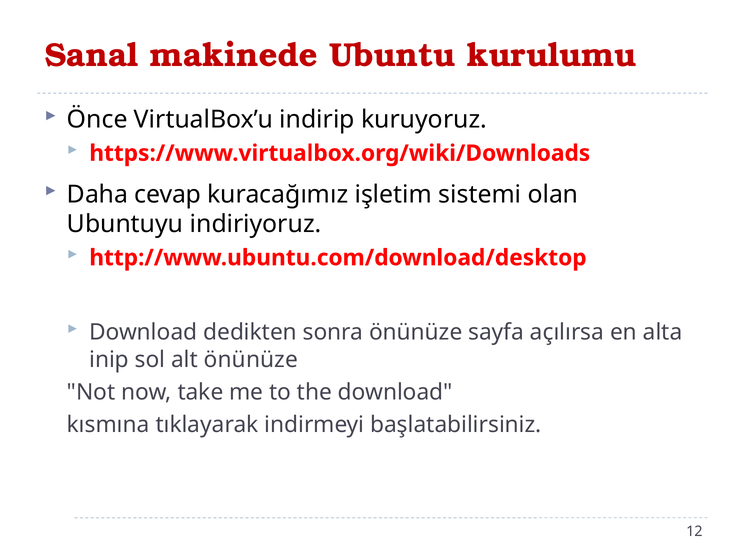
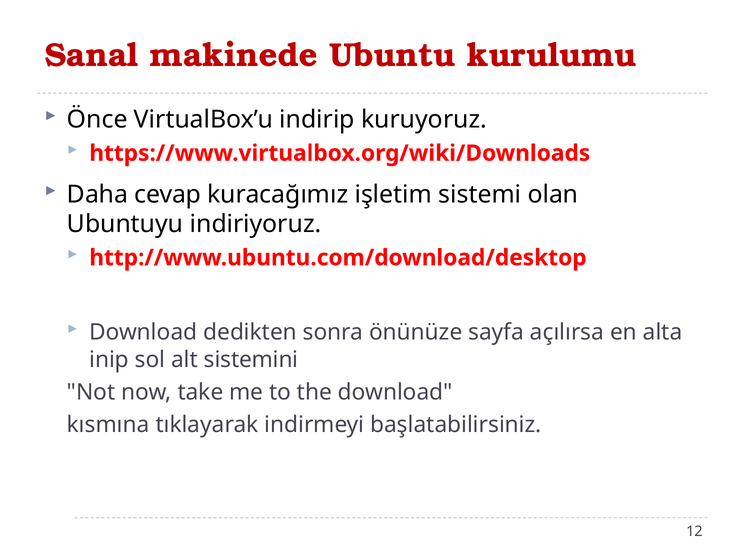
alt önünüze: önünüze -> sistemini (251, 360)
